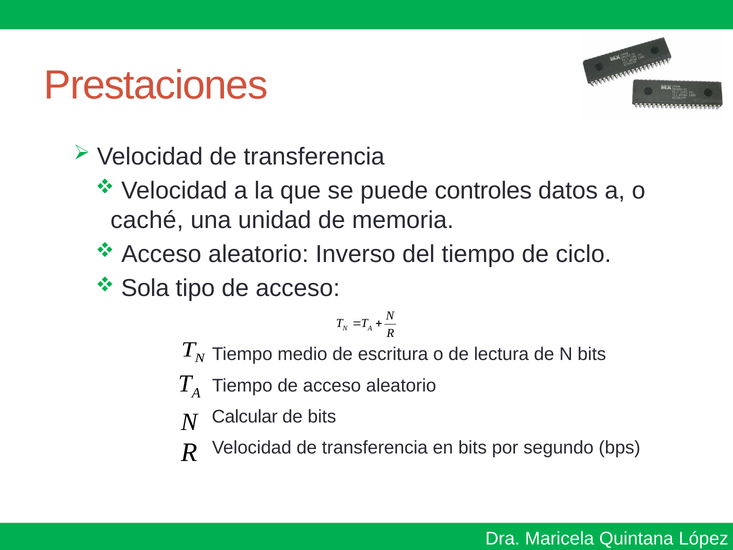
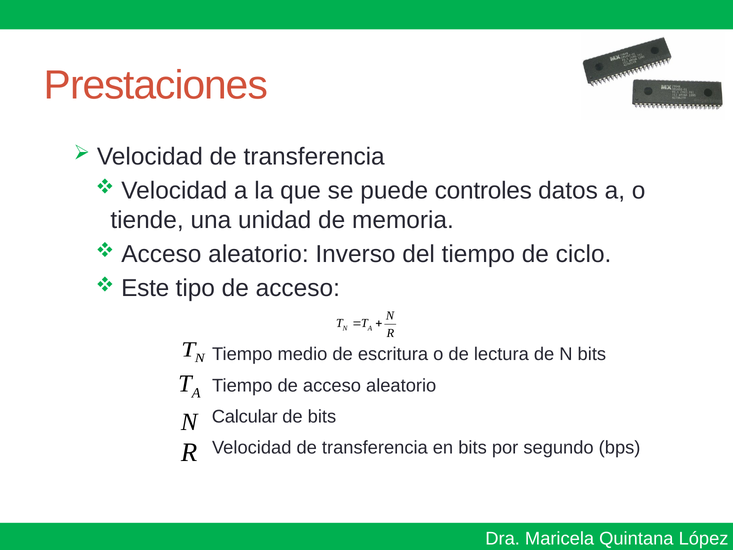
caché: caché -> tiende (147, 220)
Sola: Sola -> Este (145, 288)
